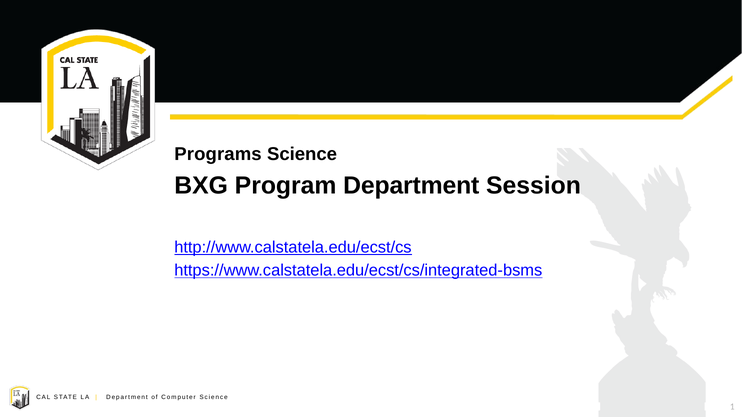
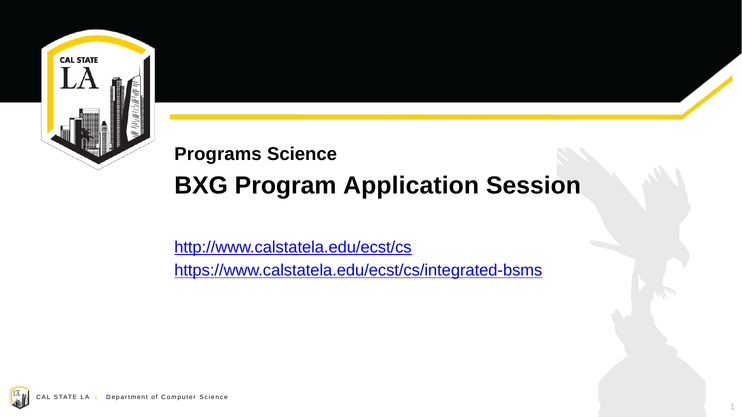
Program Department: Department -> Application (411, 186)
